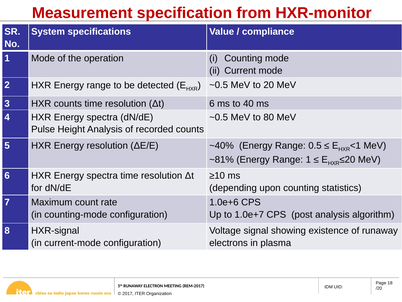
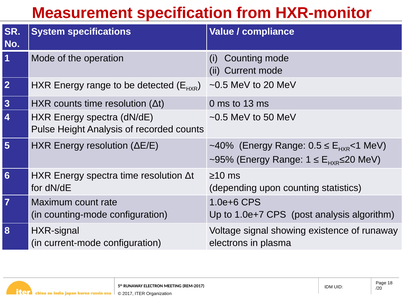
Δt 6: 6 -> 0 (212, 104)
40: 40 -> 13 (248, 104)
80: 80 -> 50 (269, 117)
~81%: ~81% -> ~95% (222, 160)
